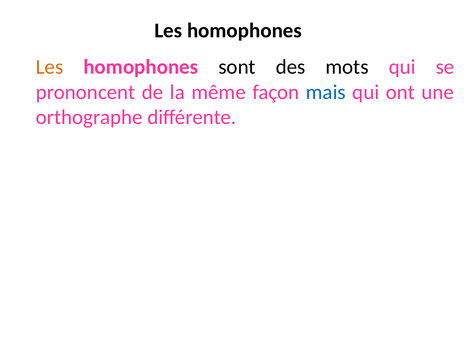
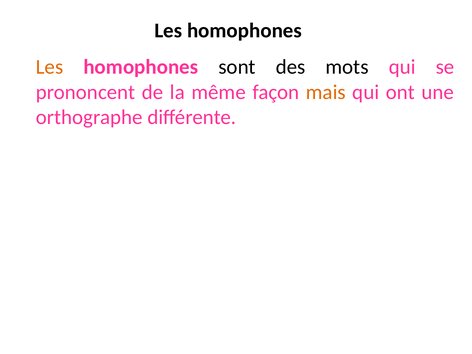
mais colour: blue -> orange (326, 92)
